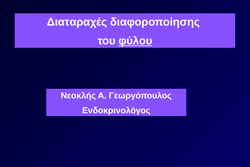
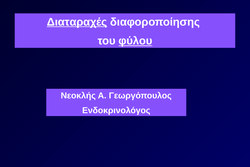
Διαταραχές underline: none -> present (77, 22)
